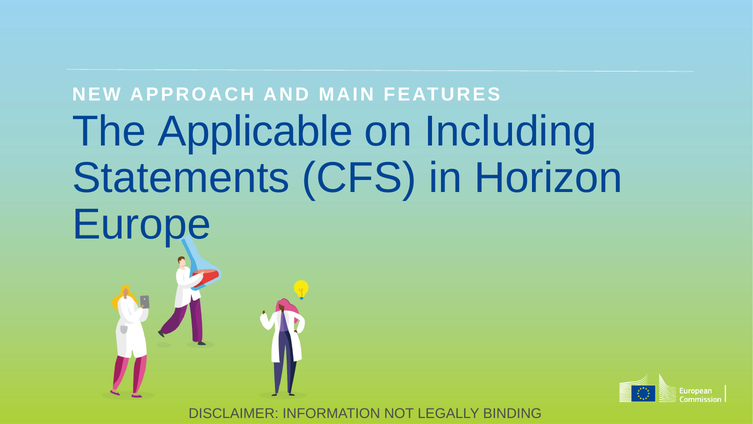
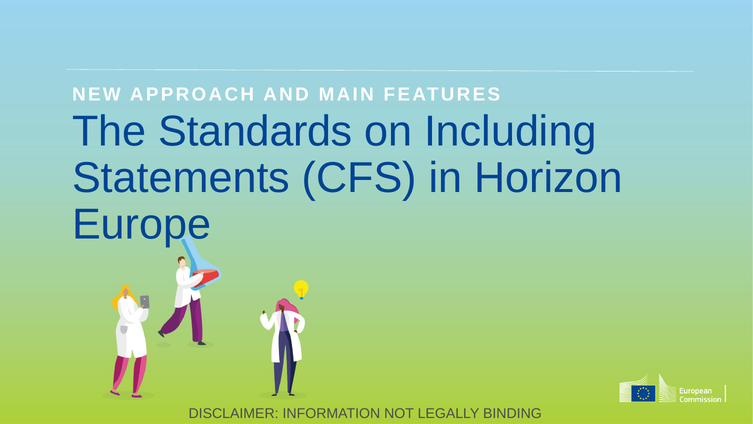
Applicable: Applicable -> Standards (255, 131)
